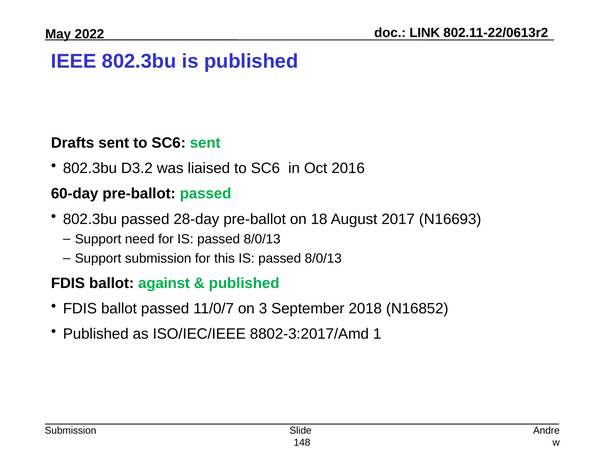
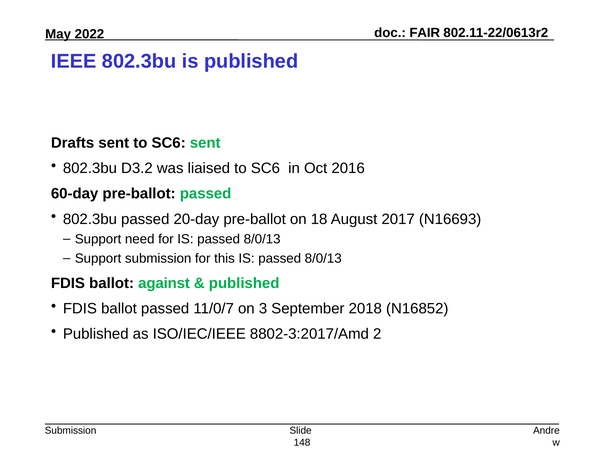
LINK: LINK -> FAIR (425, 33)
28-day: 28-day -> 20-day (196, 219)
1: 1 -> 2 (377, 334)
